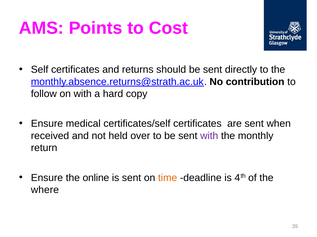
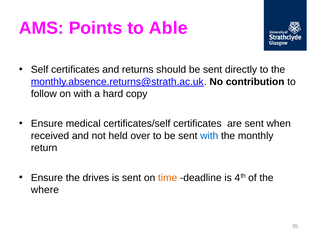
Cost: Cost -> Able (168, 28)
with colour: purple -> blue (209, 136)
online: online -> drives (96, 178)
